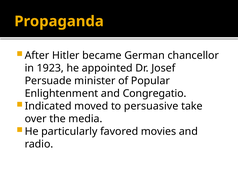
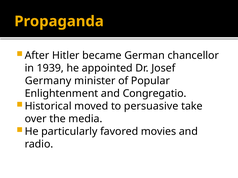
1923: 1923 -> 1939 (50, 68)
Persuade: Persuade -> Germany (48, 81)
Indicated: Indicated -> Historical (48, 106)
